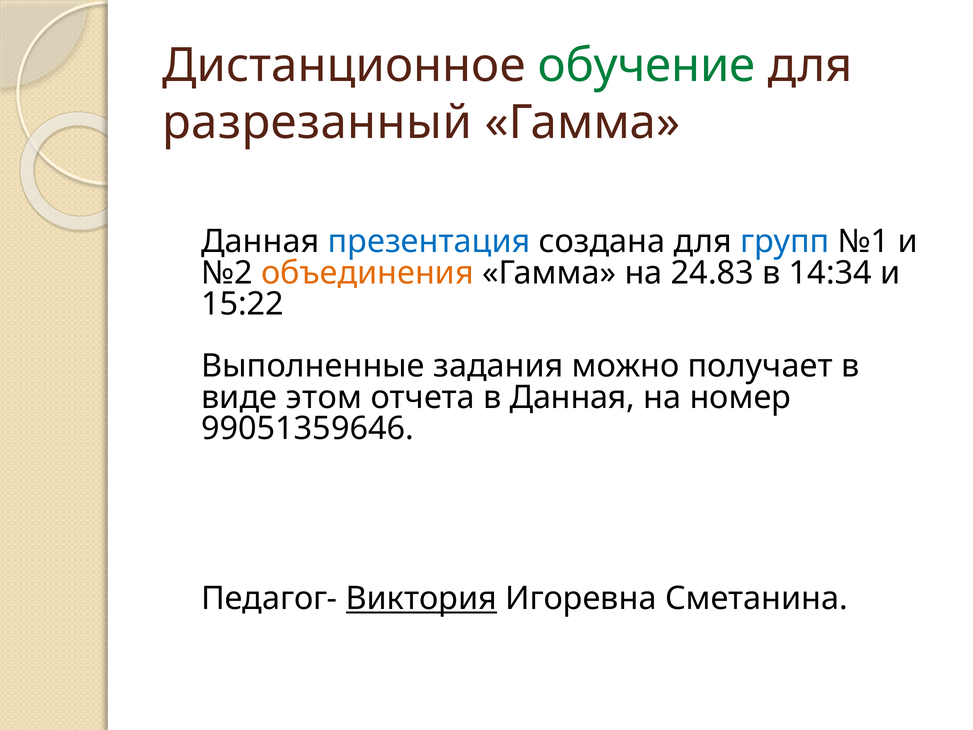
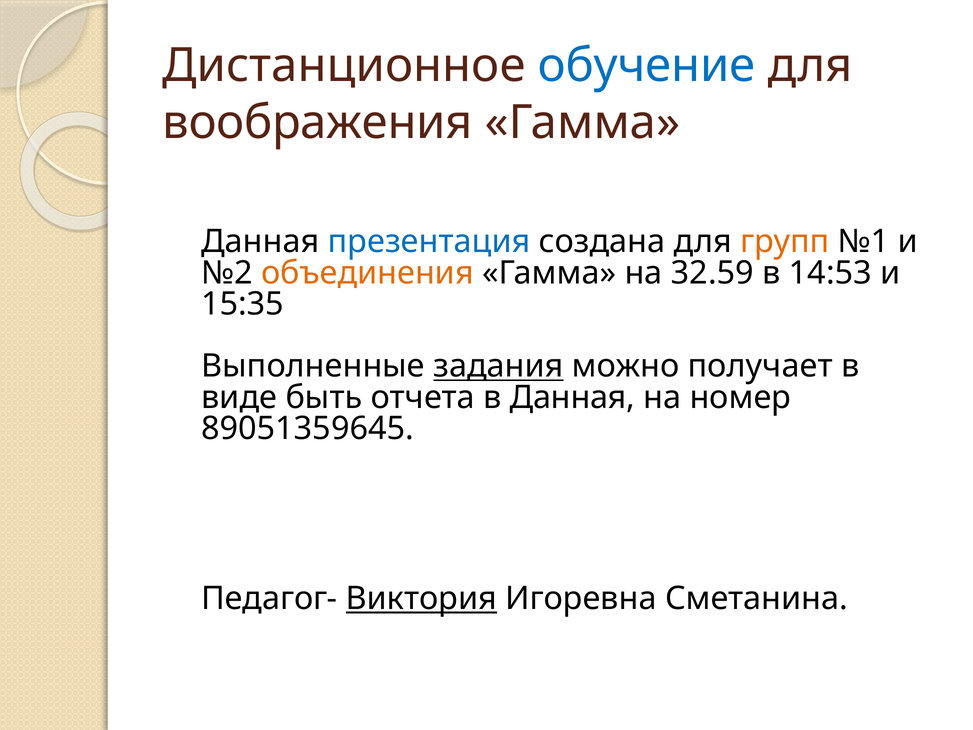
обучение colour: green -> blue (647, 66)
разрезанный: разрезанный -> воображения (318, 122)
групп colour: blue -> orange (785, 242)
24.83: 24.83 -> 32.59 (712, 273)
14:34: 14:34 -> 14:53 (830, 273)
15:22: 15:22 -> 15:35 (243, 304)
задания underline: none -> present (498, 366)
этом: этом -> быть (324, 397)
99051359646: 99051359646 -> 89051359645 (308, 428)
